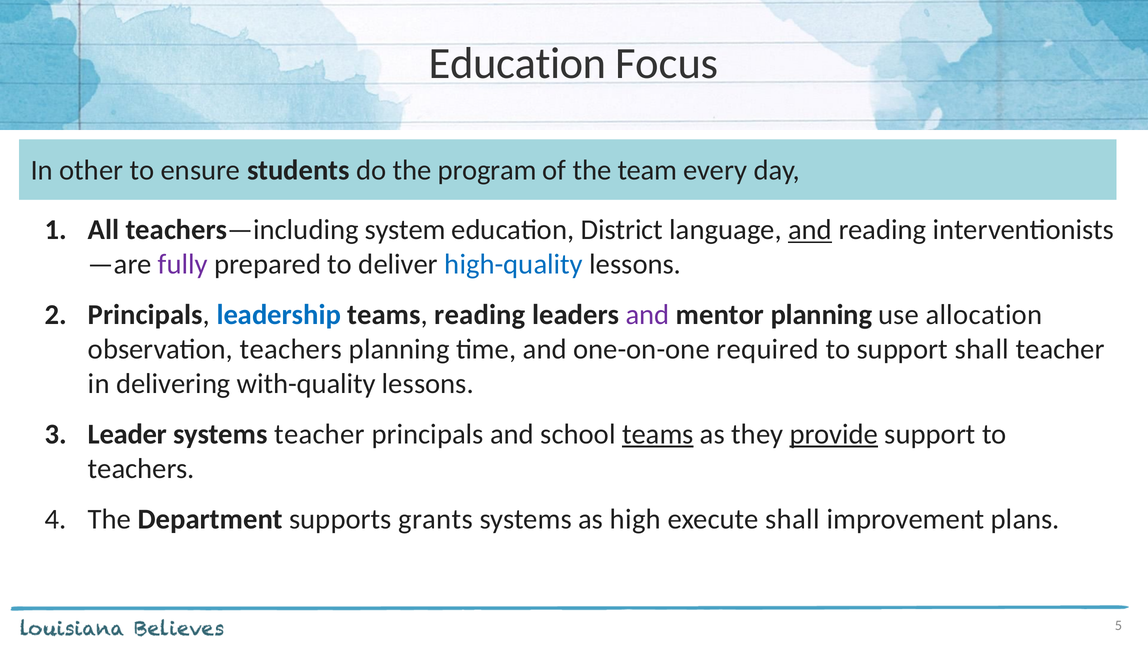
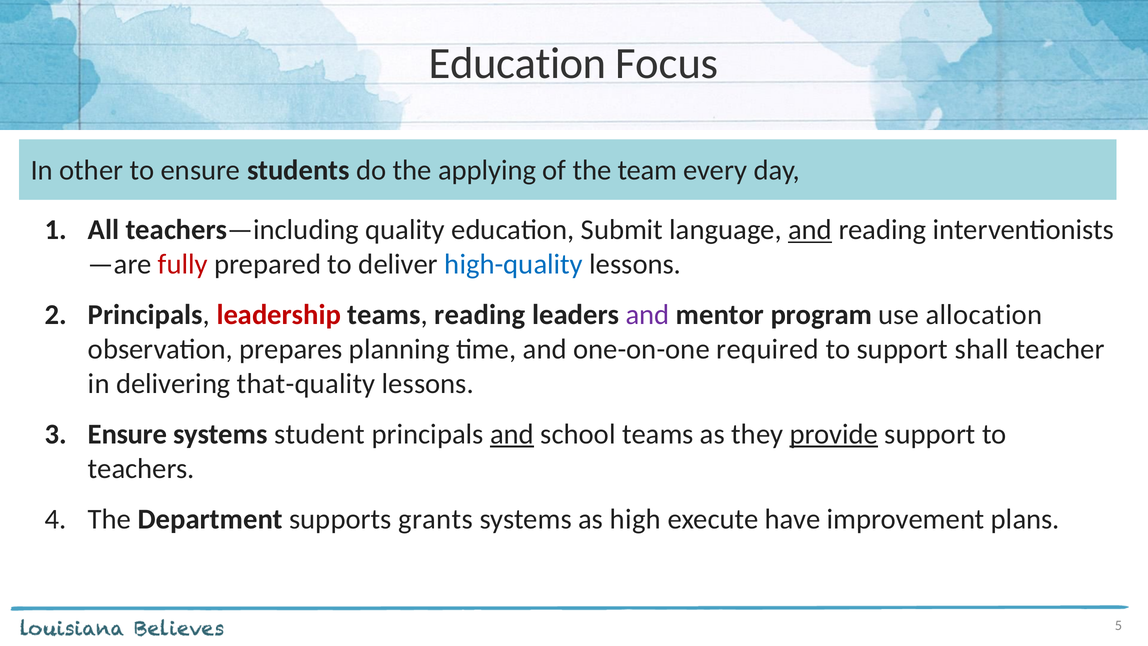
program: program -> applying (487, 170)
system: system -> quality (405, 230)
District: District -> Submit (622, 230)
fully colour: purple -> red (183, 264)
leadership colour: blue -> red (279, 315)
mentor planning: planning -> program (821, 315)
observation teachers: teachers -> prepares (291, 349)
with-quality: with-quality -> that-quality (306, 384)
Leader: Leader -> Ensure (127, 434)
systems teacher: teacher -> student (320, 434)
and underline: none -> present (512, 434)
teams underline: present -> none (658, 434)
execute shall: shall -> have (793, 519)
